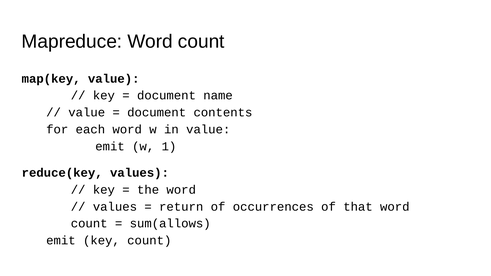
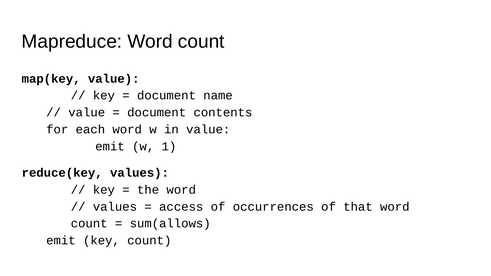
return: return -> access (181, 207)
